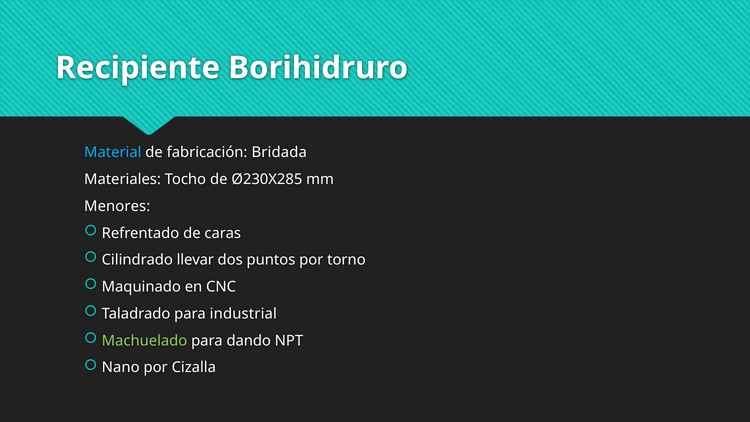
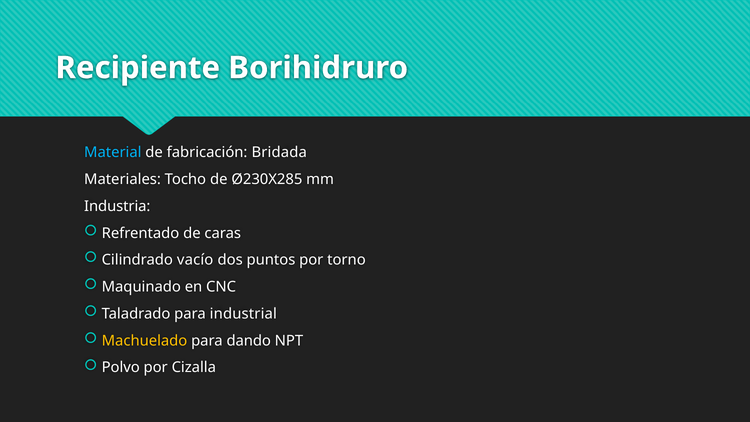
Menores: Menores -> Industria (117, 206)
llevar: llevar -> vacío (195, 260)
Machuelado colour: light green -> yellow (144, 341)
Nano: Nano -> Polvo (121, 367)
